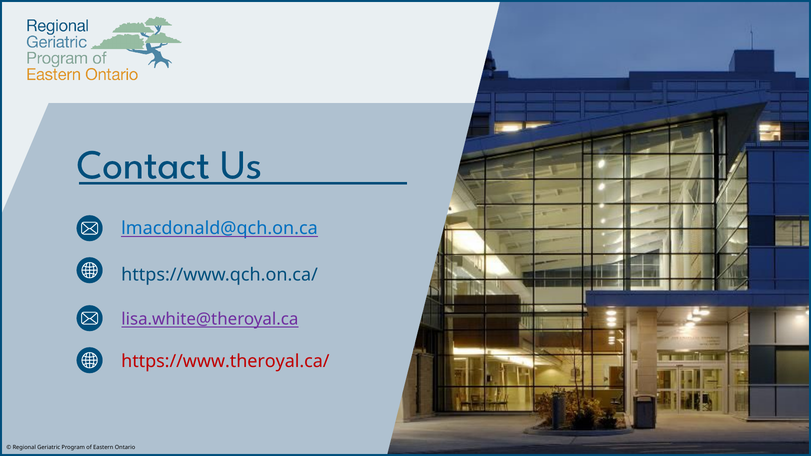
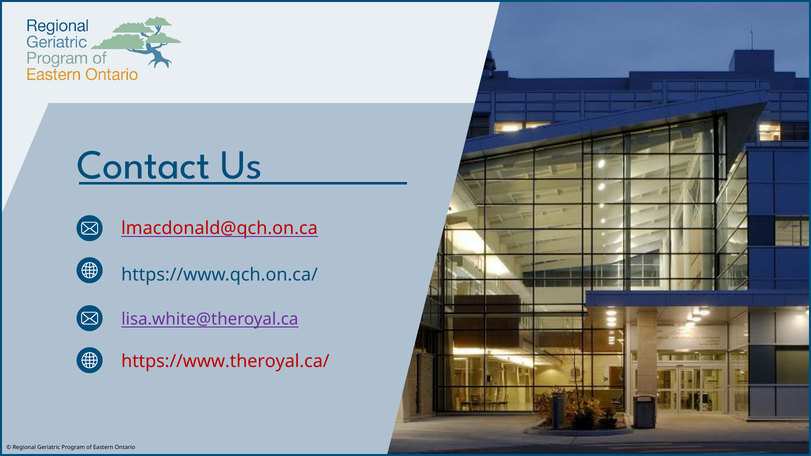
lmacdonald@qch.on.ca colour: blue -> red (220, 228)
